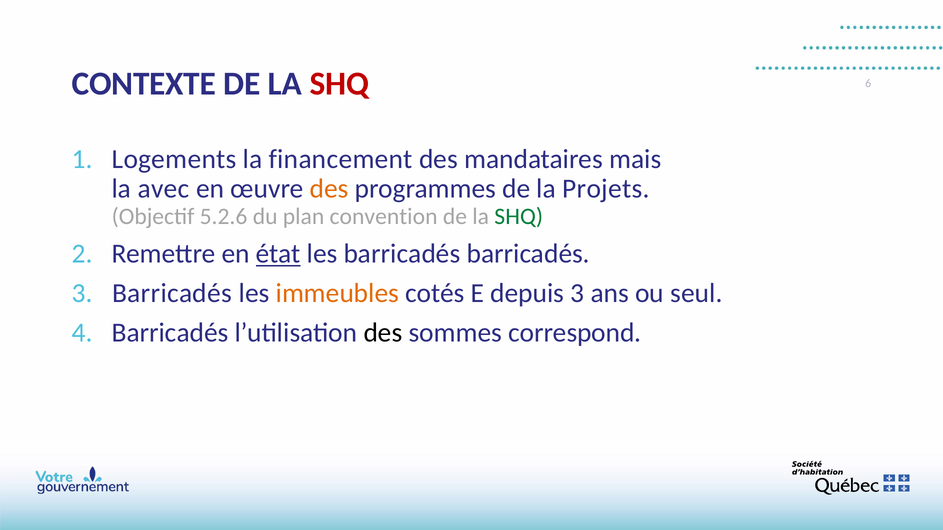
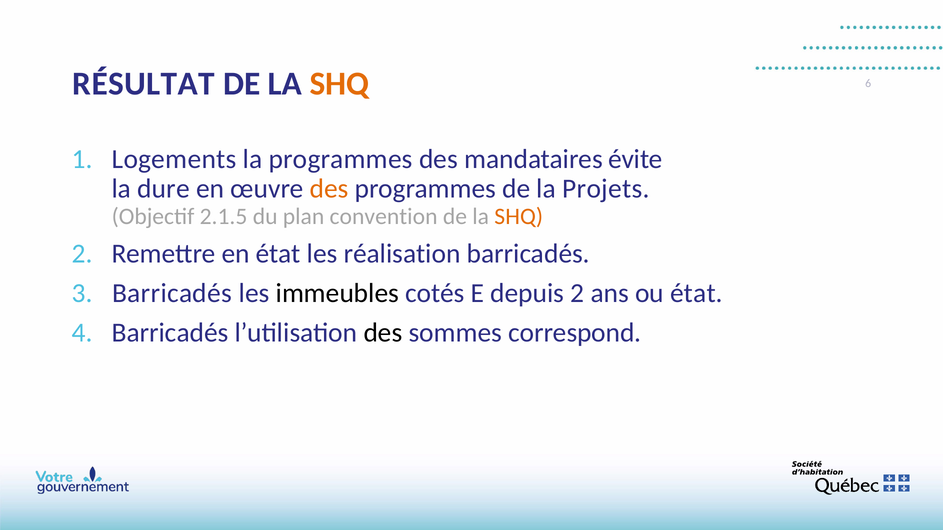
CONTEXTE: CONTEXTE -> RÉSULTAT (144, 84)
SHQ colour: red -> orange (339, 84)
la financement: financement -> programmes (341, 159)
mais: mais -> évite (636, 159)
avec: avec -> dure (164, 189)
5.2.6: 5.2.6 -> 2.1.5 (224, 217)
SHQ colour: green -> orange (519, 217)
état underline: present -> none (278, 254)
les barricadés: barricadés -> réalisation (402, 254)
immeubles colour: orange -> black (337, 293)
depuis 3: 3 -> 2 (577, 293)
ou seul: seul -> état (696, 293)
